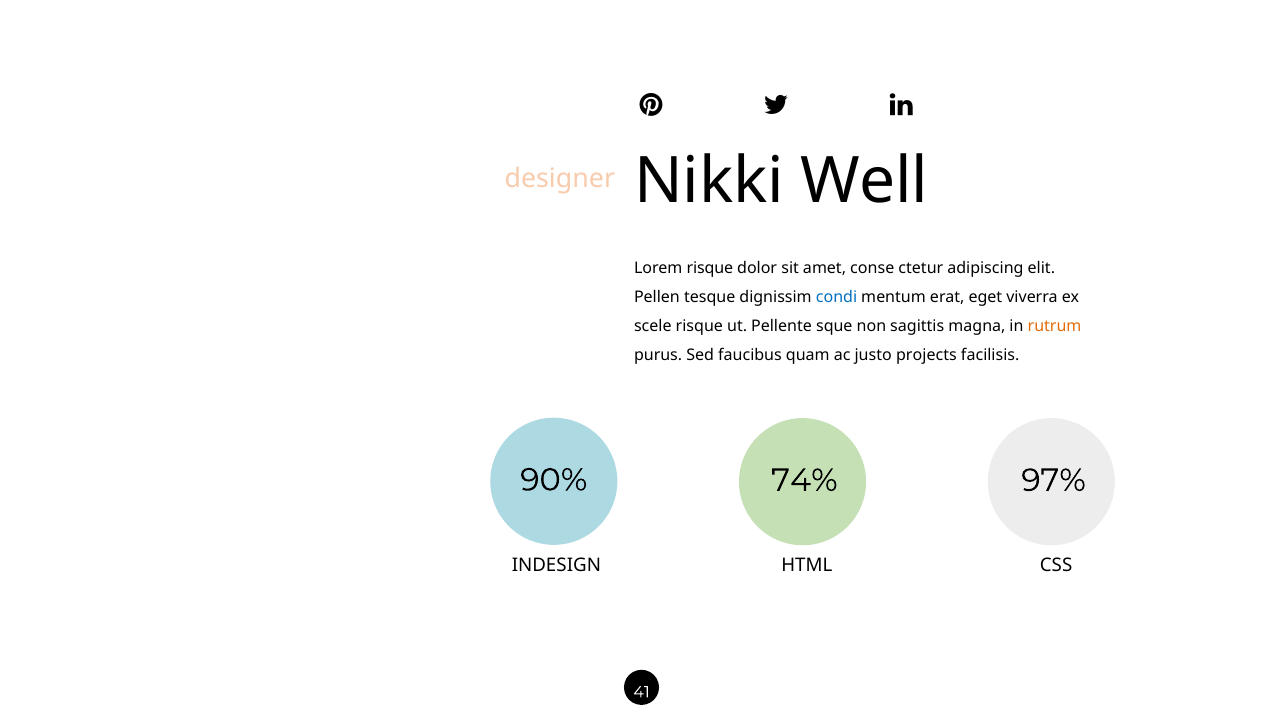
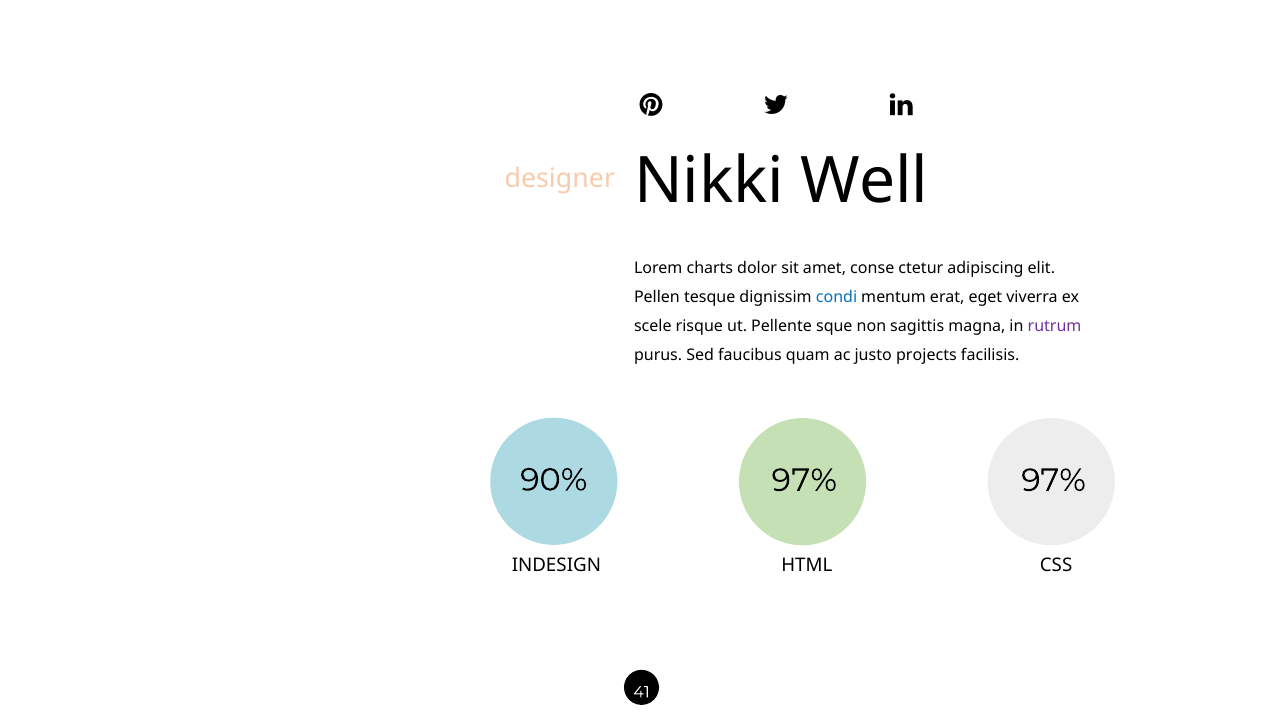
Lorem risque: risque -> charts (710, 268)
rutrum colour: orange -> purple (1055, 326)
74%: 74% -> 97% (804, 480)
